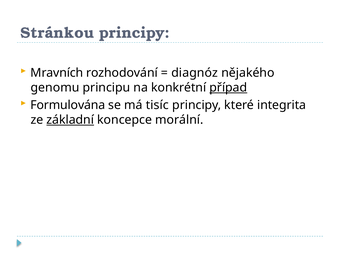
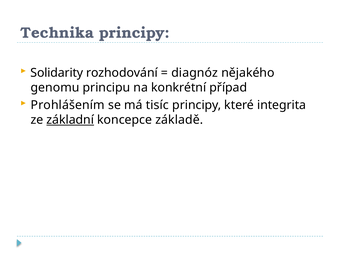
Stránkou: Stránkou -> Technika (57, 33)
Mravních: Mravních -> Solidarity (57, 73)
případ underline: present -> none (228, 88)
Formulována: Formulována -> Prohlášením (68, 105)
morální: morální -> základě (179, 120)
